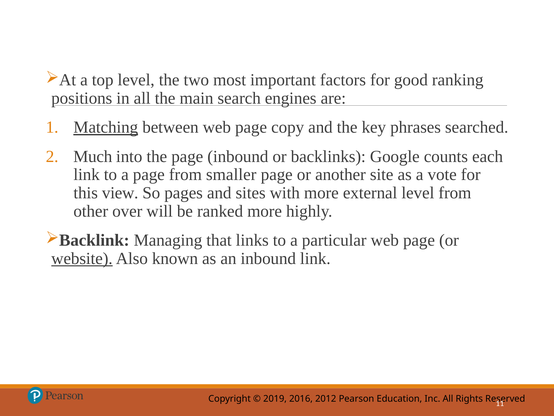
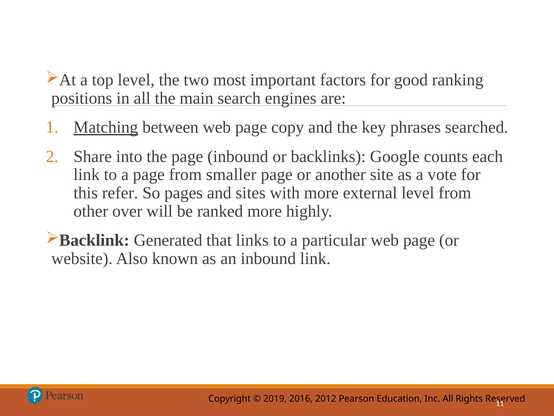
Much: Much -> Share (93, 156)
view: view -> refer (120, 193)
Managing: Managing -> Generated (168, 240)
website underline: present -> none (82, 258)
